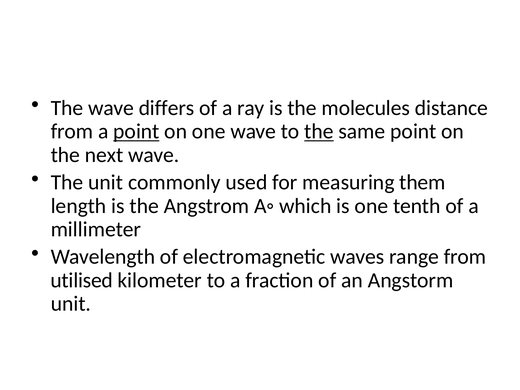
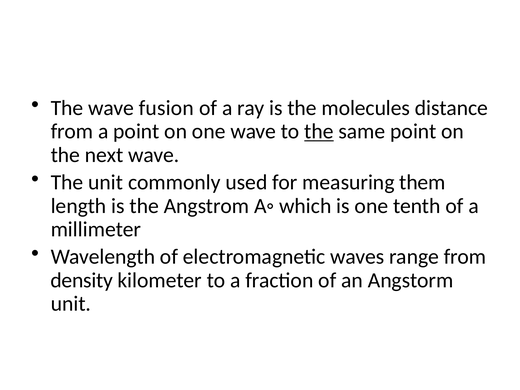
differs: differs -> fusion (166, 108)
point underline: present -> none (136, 132)
utilised: utilised -> density (82, 280)
